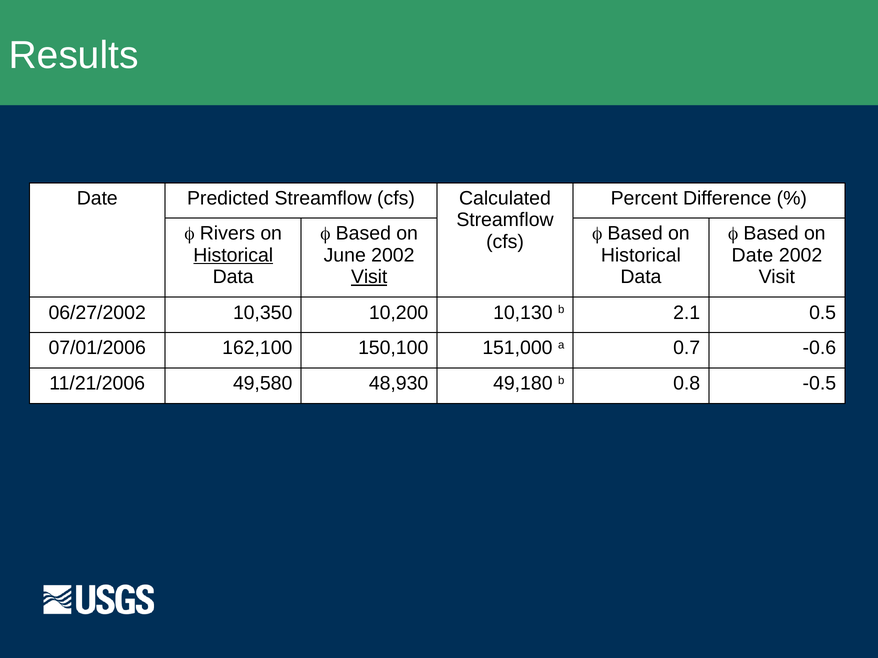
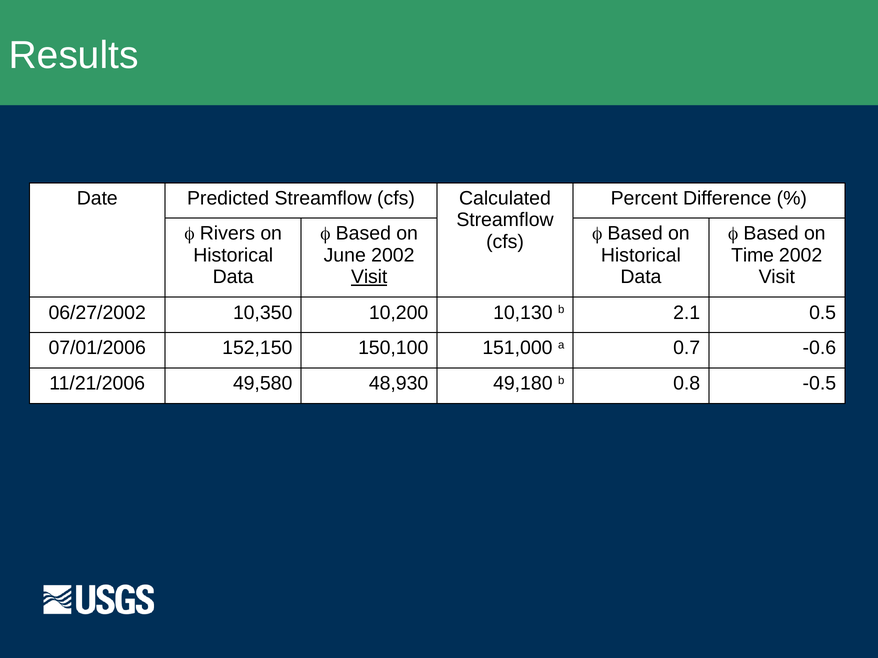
Historical underline: present -> none (233, 255)
Date: Date -> Time (753, 255)
162,100: 162,100 -> 152,150 (257, 348)
